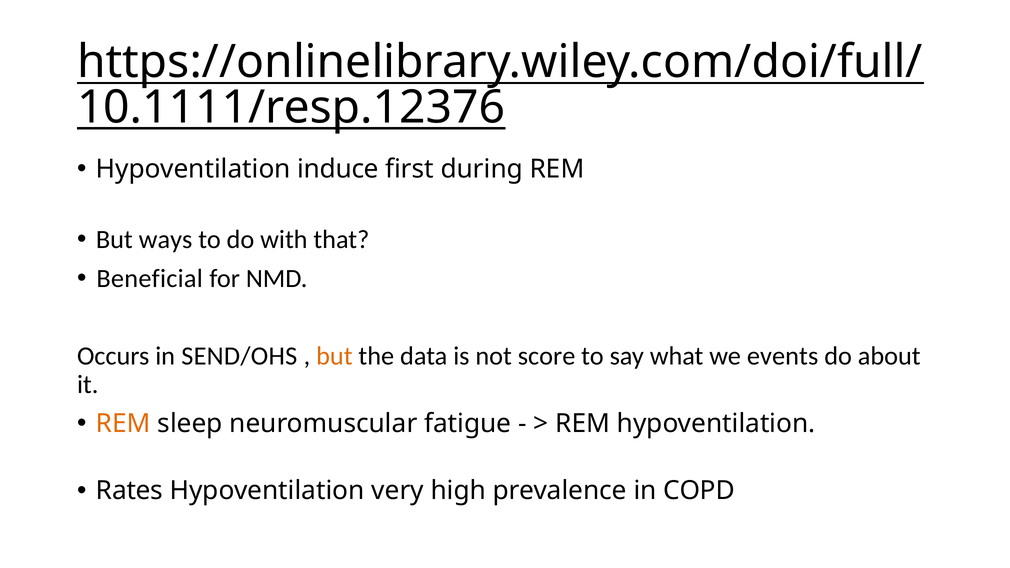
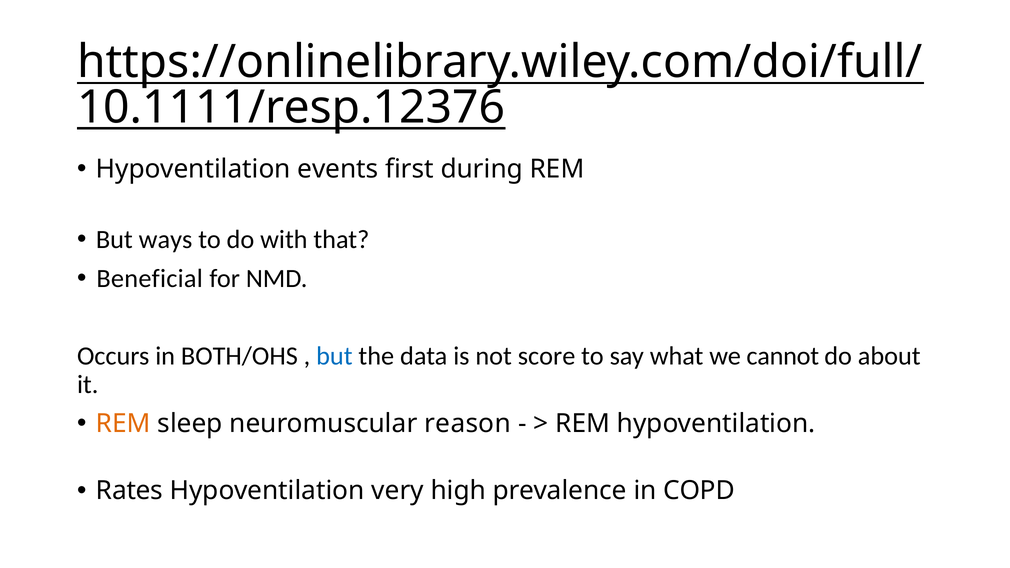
induce: induce -> events (338, 169)
SEND/OHS: SEND/OHS -> BOTH/OHS (239, 356)
but colour: orange -> blue (334, 356)
events: events -> cannot (783, 356)
fatigue: fatigue -> reason (468, 424)
